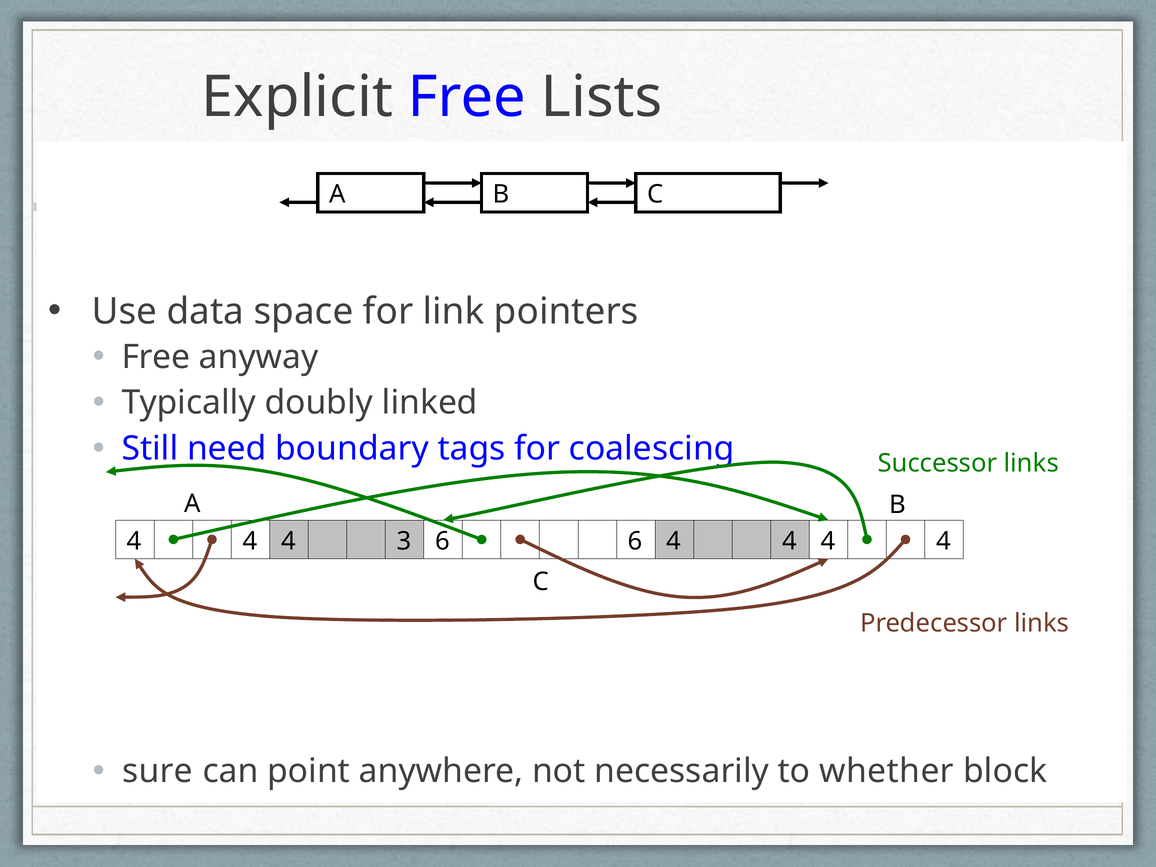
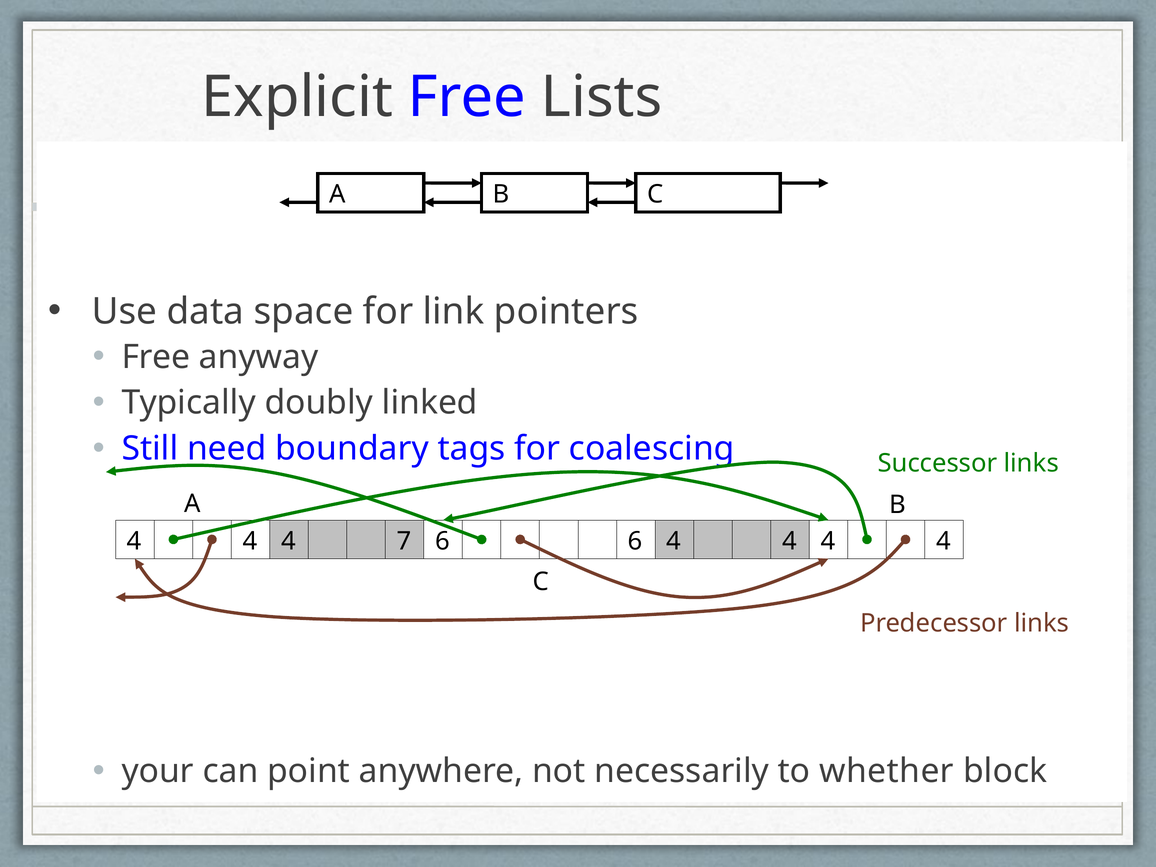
3: 3 -> 7 (404, 541)
sure: sure -> your (158, 771)
